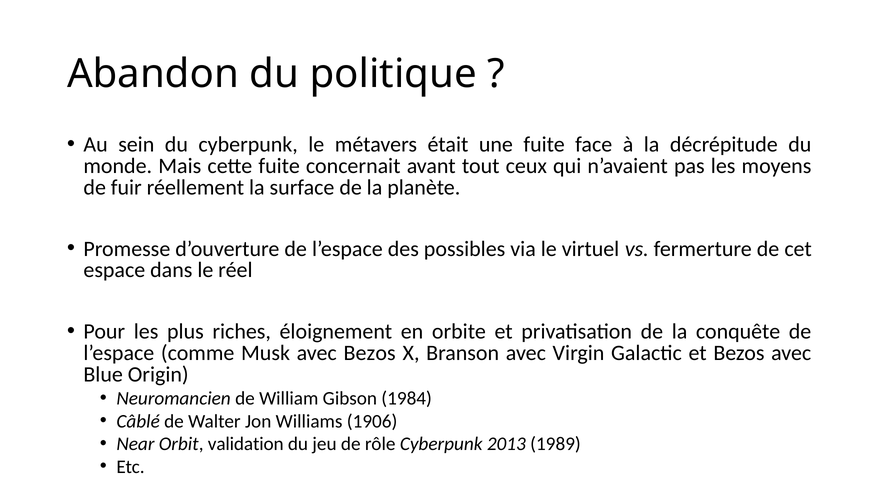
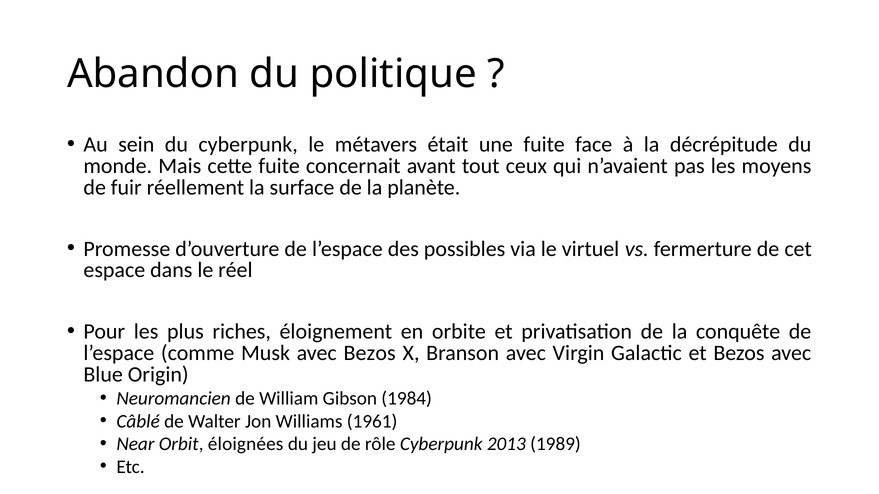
1906: 1906 -> 1961 (372, 422)
validation: validation -> éloignées (246, 444)
